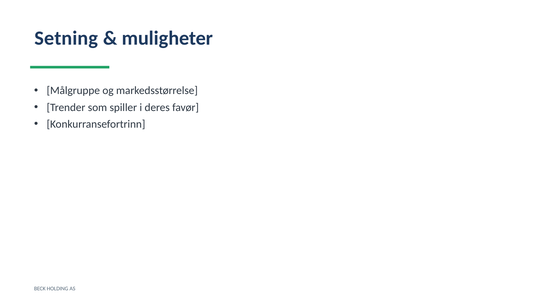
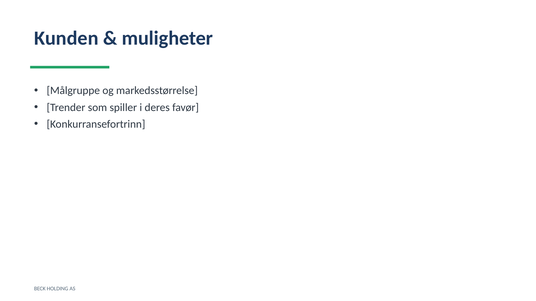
Setning: Setning -> Kunden (66, 38)
